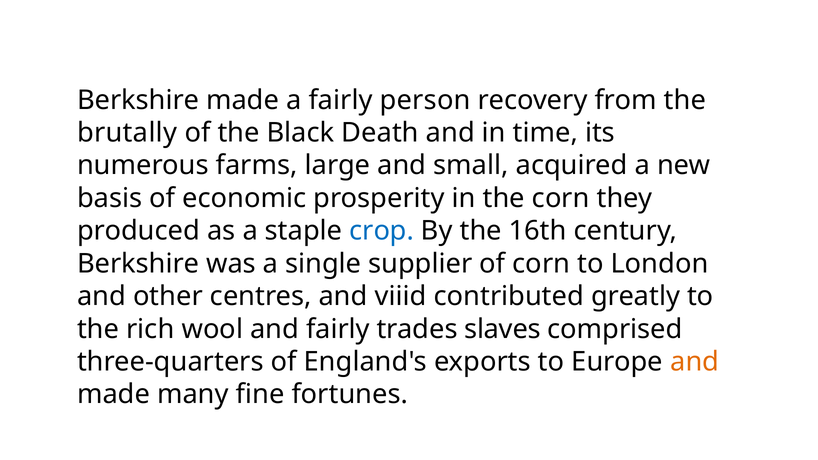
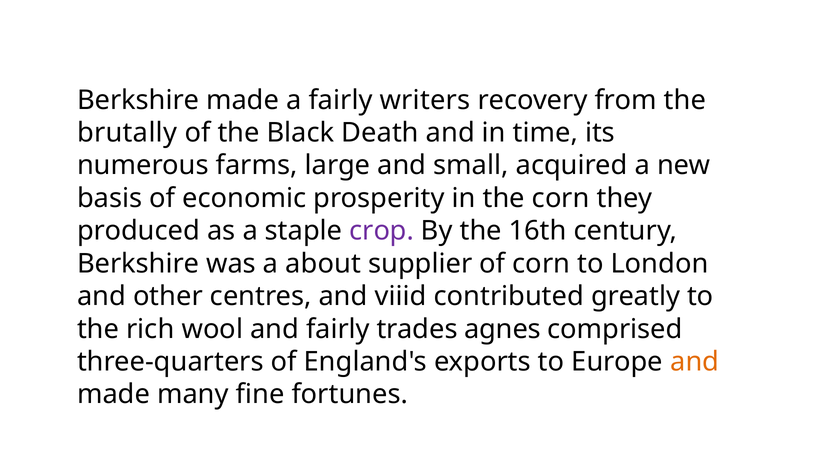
person: person -> writers (425, 100)
crop colour: blue -> purple (382, 231)
single: single -> about (323, 264)
slaves: slaves -> agnes (503, 329)
